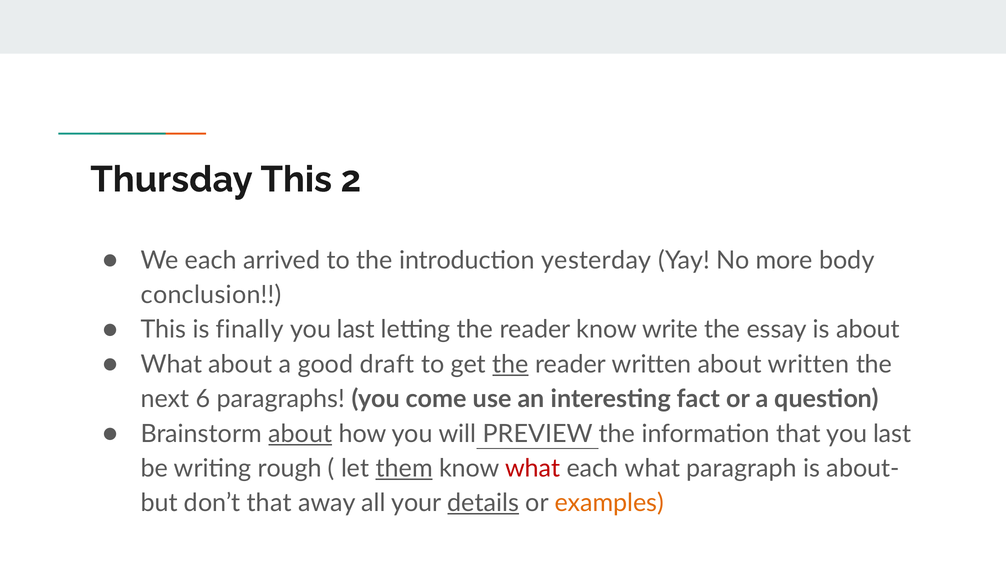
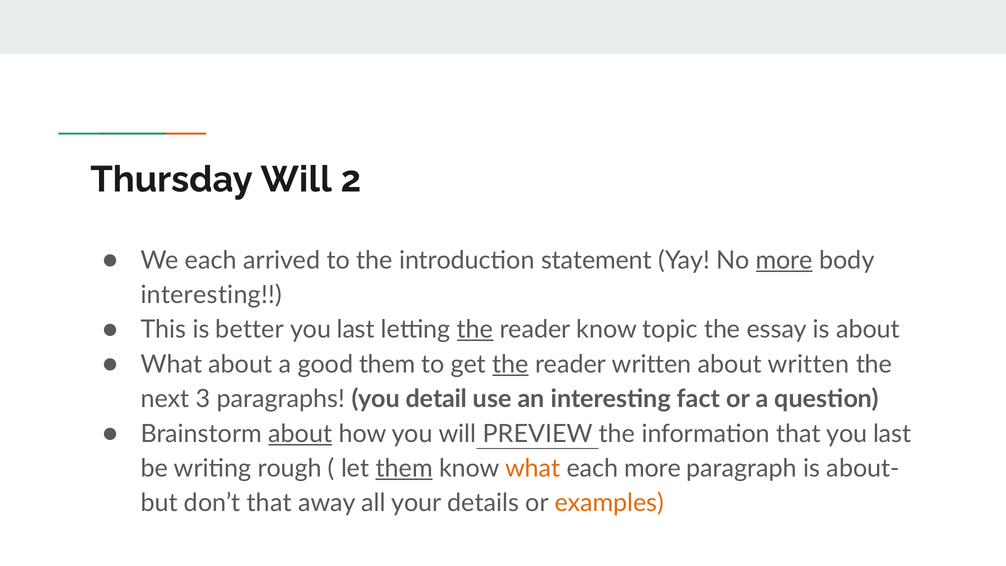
Thursday This: This -> Will (296, 179)
yesterday: yesterday -> statement (597, 260)
more underline: none -> present (784, 260)
conclusion: conclusion -> interesting (211, 295)
finally: finally -> better (250, 330)
the underline: none -> present (475, 330)
write: write -> topic (670, 330)
good draft: draft -> them (387, 364)
6: 6 -> 3 (203, 399)
come: come -> detail (436, 399)
what colour: red -> orange (533, 468)
each what: what -> more (653, 468)
details underline: present -> none (483, 503)
